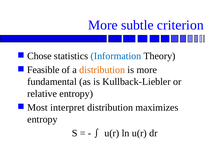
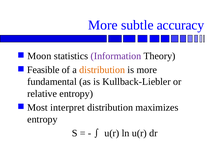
criterion: criterion -> accuracy (180, 25)
Chose: Chose -> Moon (39, 56)
Information colour: blue -> purple (116, 56)
